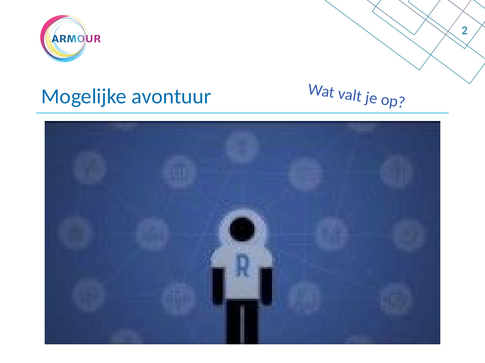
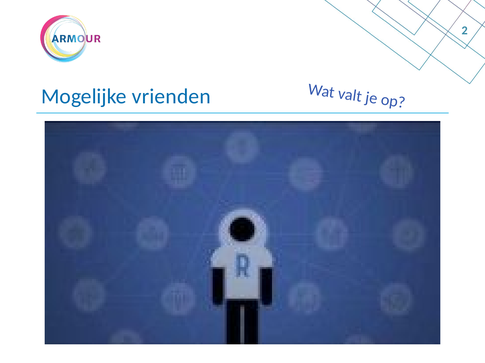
avontuur: avontuur -> vrienden (171, 96)
